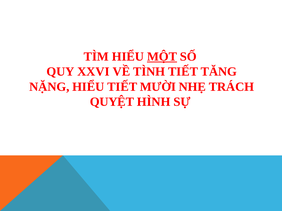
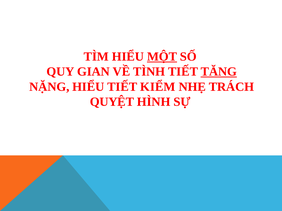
XXVI: XXVI -> GIAN (93, 72)
TĂNG underline: none -> present (219, 72)
MƯỜI: MƯỜI -> KIỂM (158, 87)
